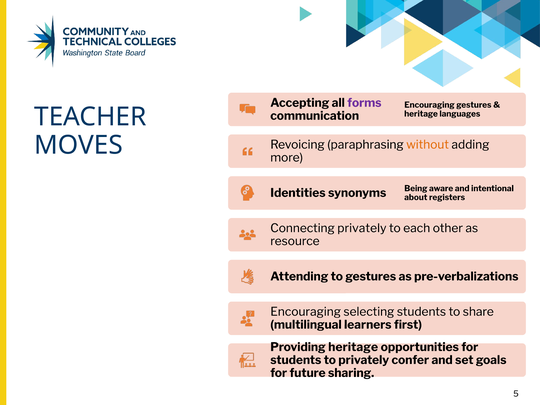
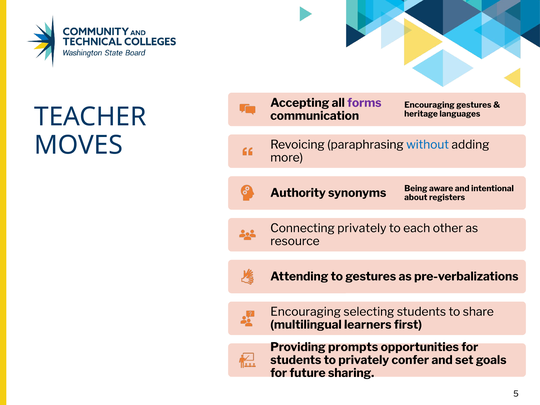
without colour: orange -> blue (428, 145)
Identities: Identities -> Authority (298, 193)
Providing heritage: heritage -> prompts (353, 347)
